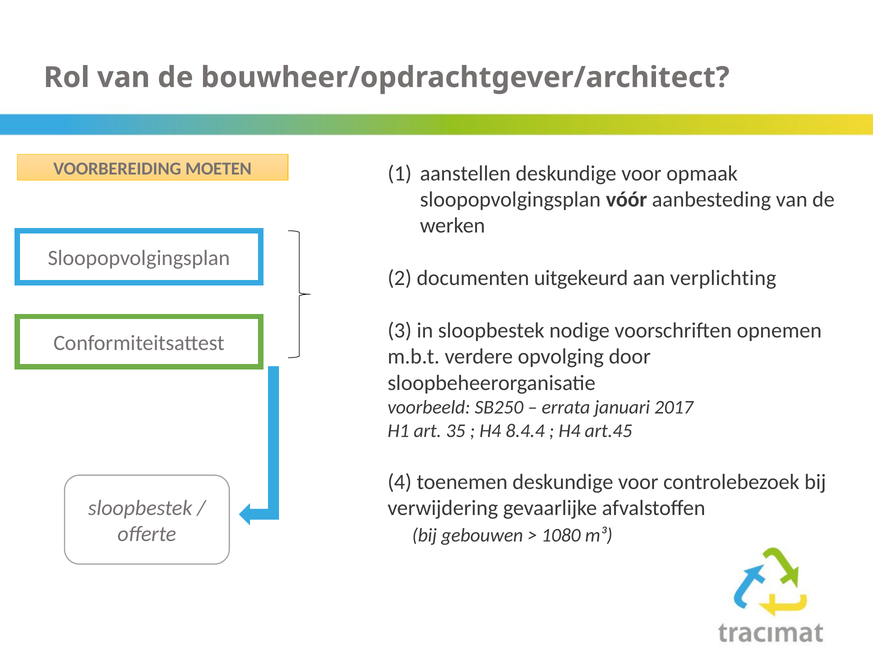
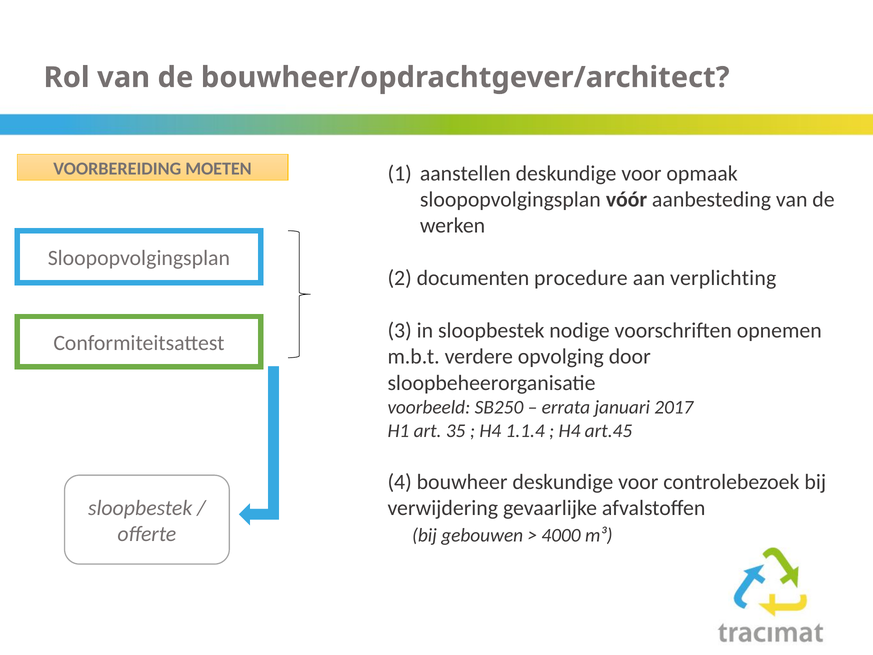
uitgekeurd: uitgekeurd -> procedure (581, 278)
8.4.4: 8.4.4 -> 1.1.4 (525, 431)
toenemen: toenemen -> bouwheer (462, 482)
1080: 1080 -> 4000 (561, 535)
